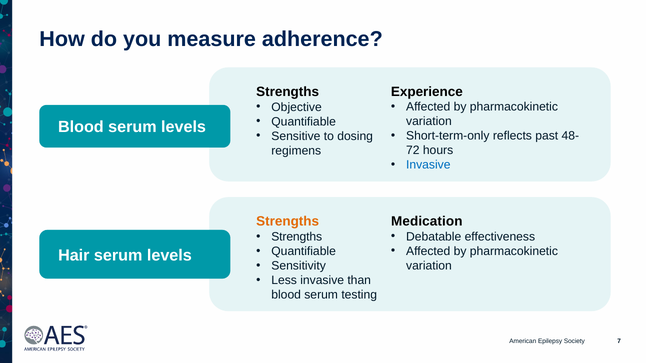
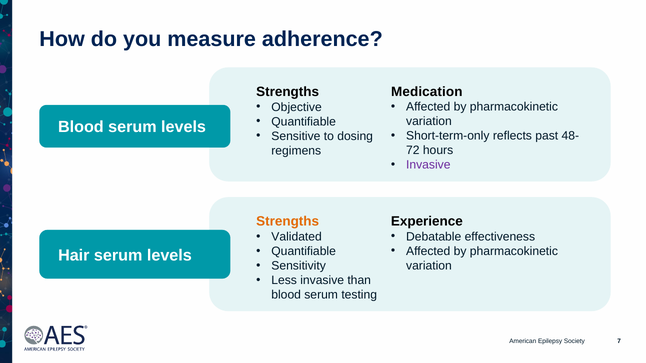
Experience: Experience -> Medication (427, 92)
Invasive​ colour: blue -> purple (430, 165)
Medication: Medication -> Experience (427, 222)
Strengths​: Strengths​ -> Validated​ (298, 237)
